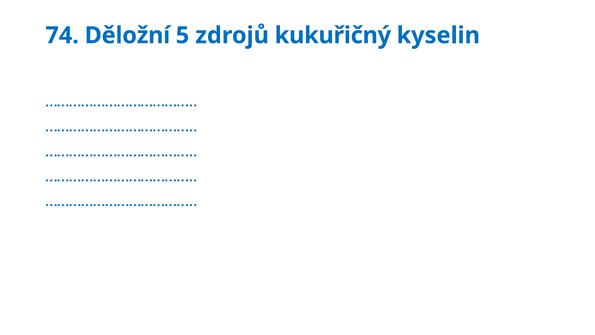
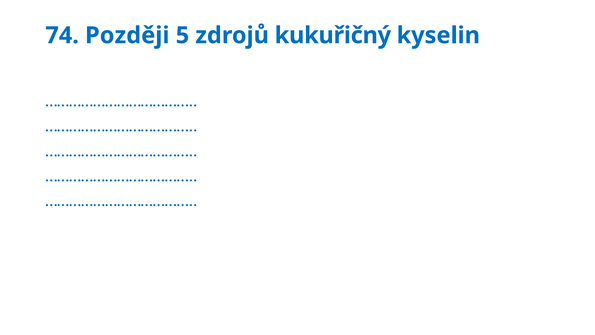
Děložní: Děložní -> Později (127, 35)
